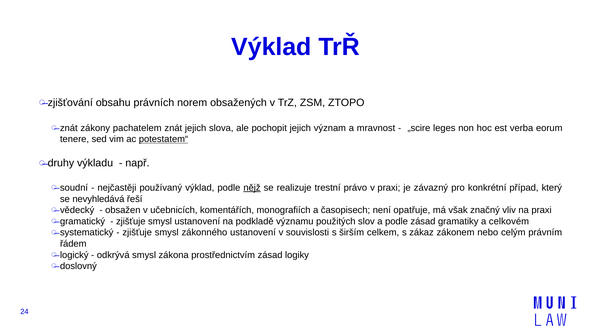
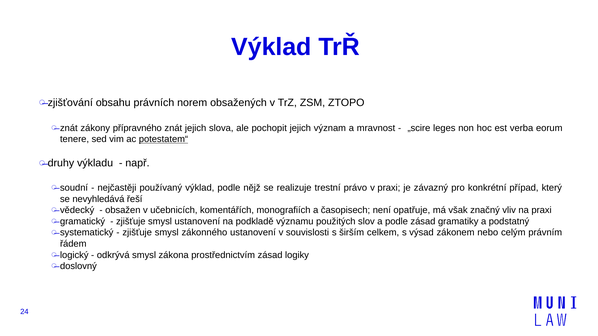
pachatelem: pachatelem -> přípravného (137, 128)
nějž underline: present -> none (252, 188)
celkovém: celkovém -> podstatný (509, 222)
zákaz: zákaz -> výsad (422, 233)
